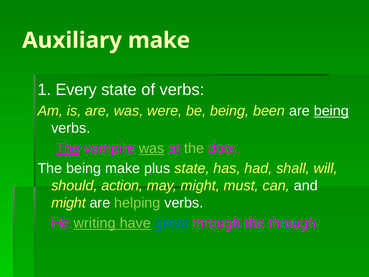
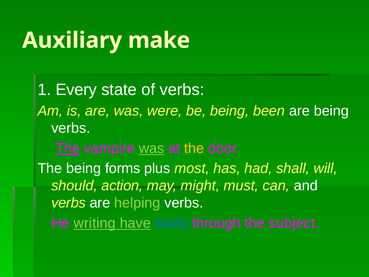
being underline: present -> none (331, 111)
the colour: light green -> yellow (194, 148)
being make: make -> forms (123, 168)
plus state: state -> most (192, 168)
might: might -> verbs (69, 203)
great: great -> study (172, 223)
the through: through -> subject (294, 223)
